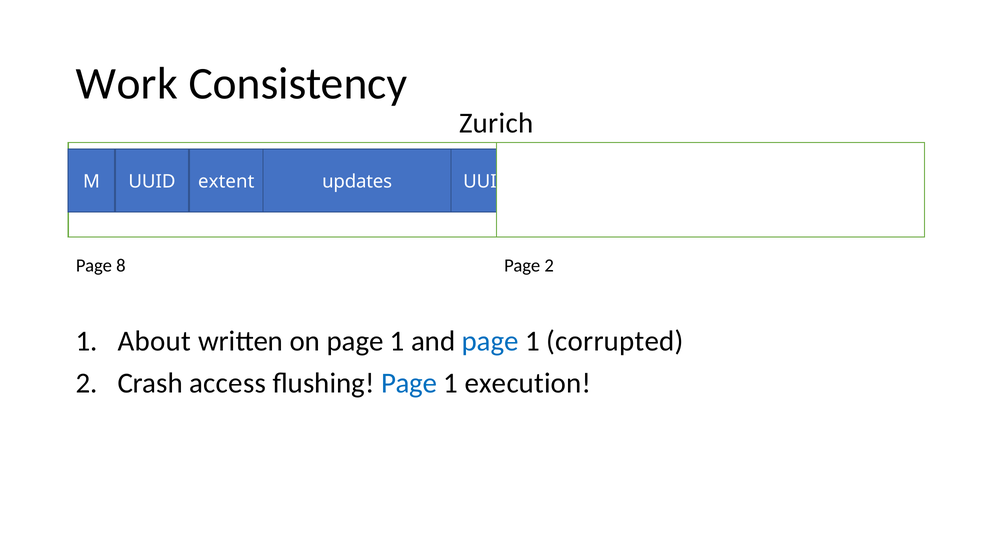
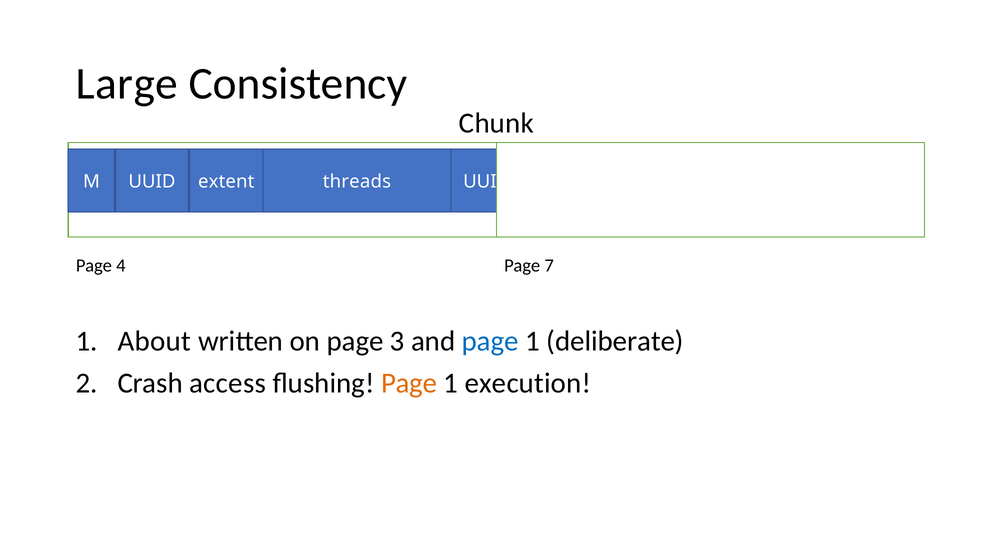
Work: Work -> Large (127, 83)
Zurich: Zurich -> Chunk (496, 123)
updates: updates -> threads (357, 182)
8: 8 -> 4 (121, 265)
Page 2: 2 -> 7 (549, 265)
on page 1: 1 -> 3 (397, 341)
corrupted: corrupted -> deliberate (615, 341)
Page colour: blue -> orange (409, 383)
